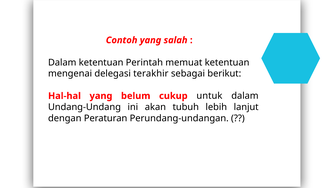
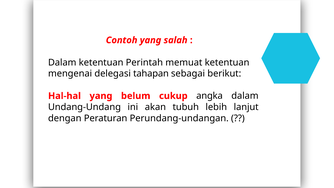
terakhir: terakhir -> tahapan (151, 74)
untuk: untuk -> angka (210, 96)
